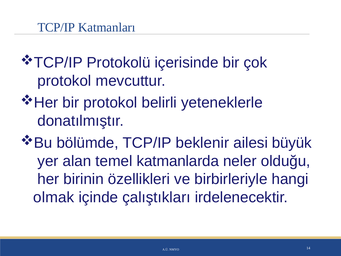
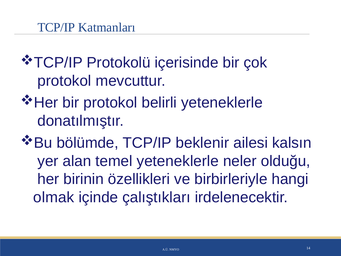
büyük: büyük -> kalsın (292, 143)
temel katmanlarda: katmanlarda -> yeteneklerle (178, 161)
